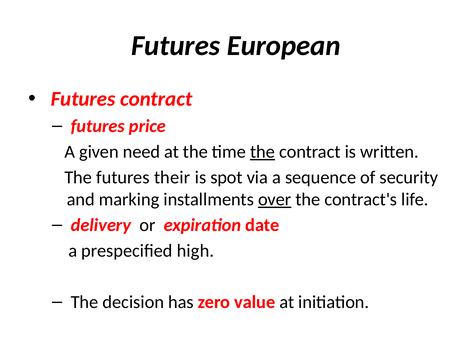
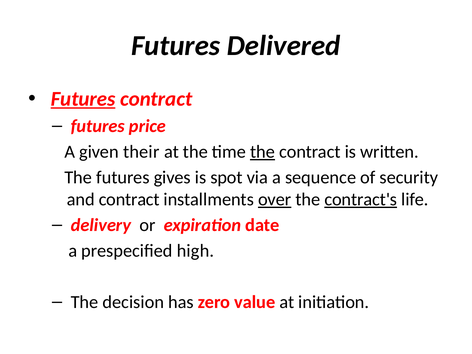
European: European -> Delivered (284, 46)
Futures underline: none -> present (83, 99)
need: need -> their (141, 152)
their: their -> gives (172, 177)
and marking: marking -> contract (129, 199)
contract's underline: none -> present (361, 199)
